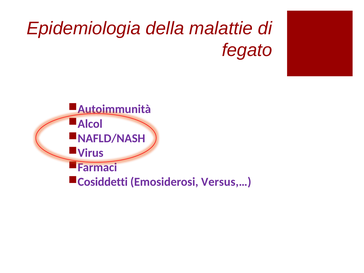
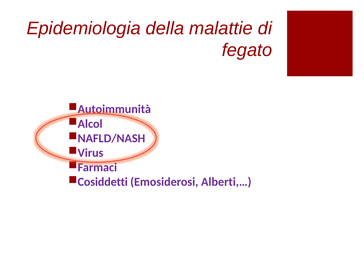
Versus,…: Versus,… -> Alberti,… (226, 182)
